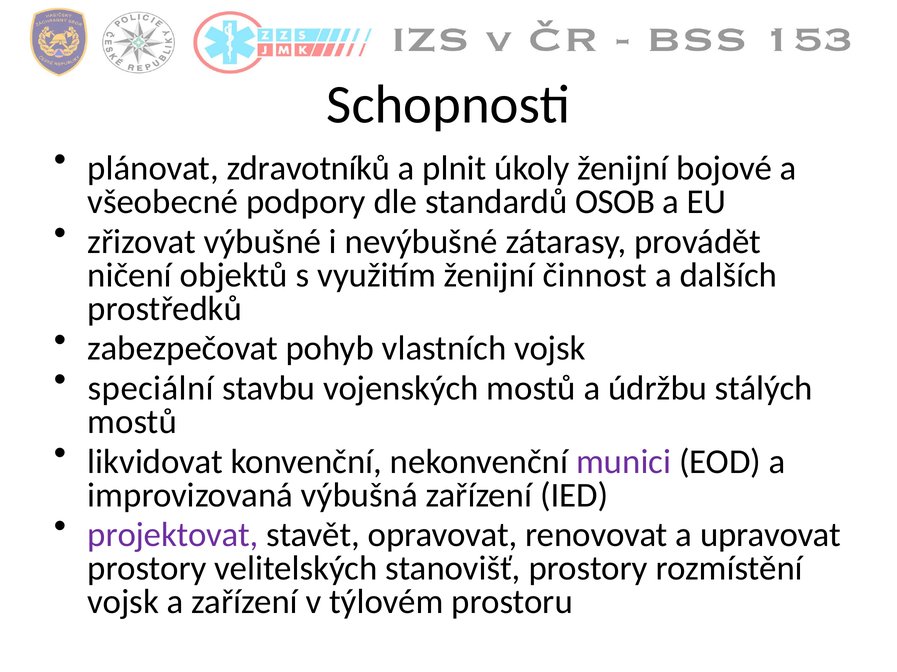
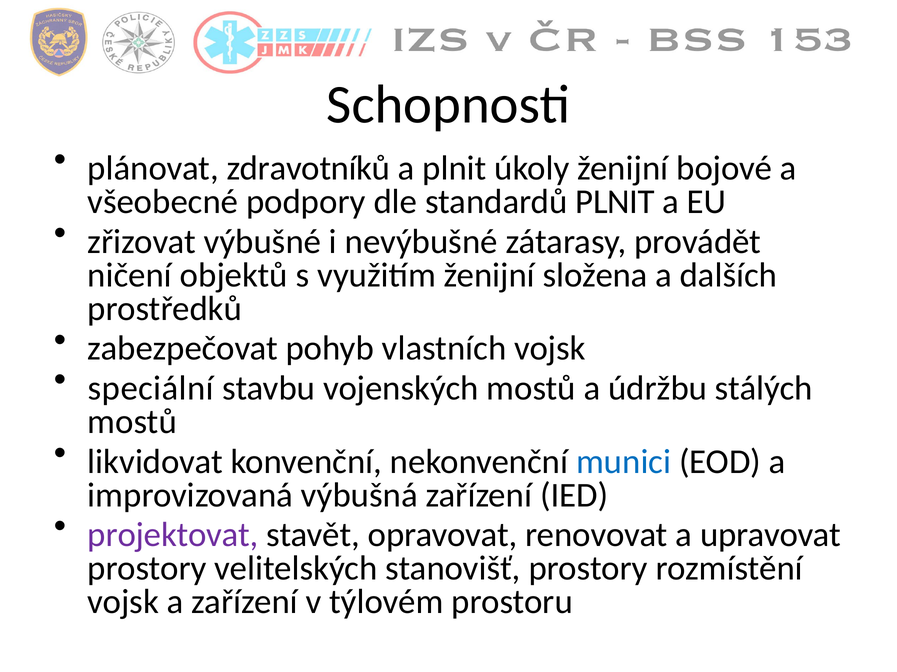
standardů OSOB: OSOB -> PLNIT (615, 202)
činnost: činnost -> složena (595, 275)
munici colour: purple -> blue (624, 462)
